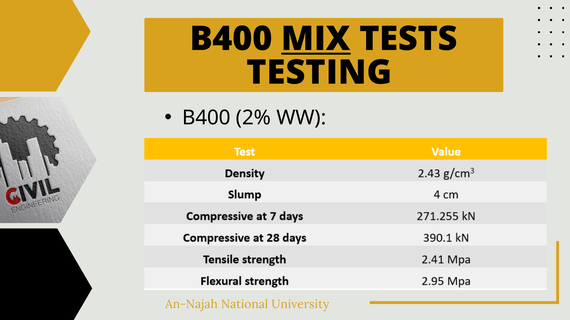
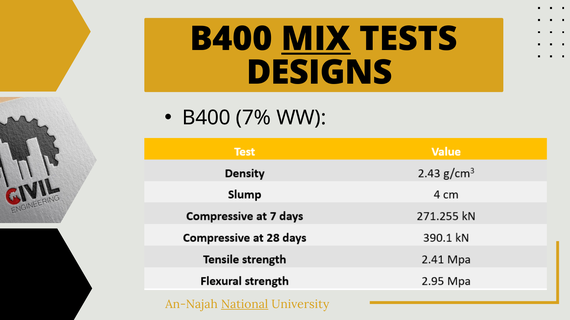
TESTING: TESTING -> DESIGNS (319, 73)
2%: 2% -> 7% (253, 118)
National underline: none -> present (245, 305)
